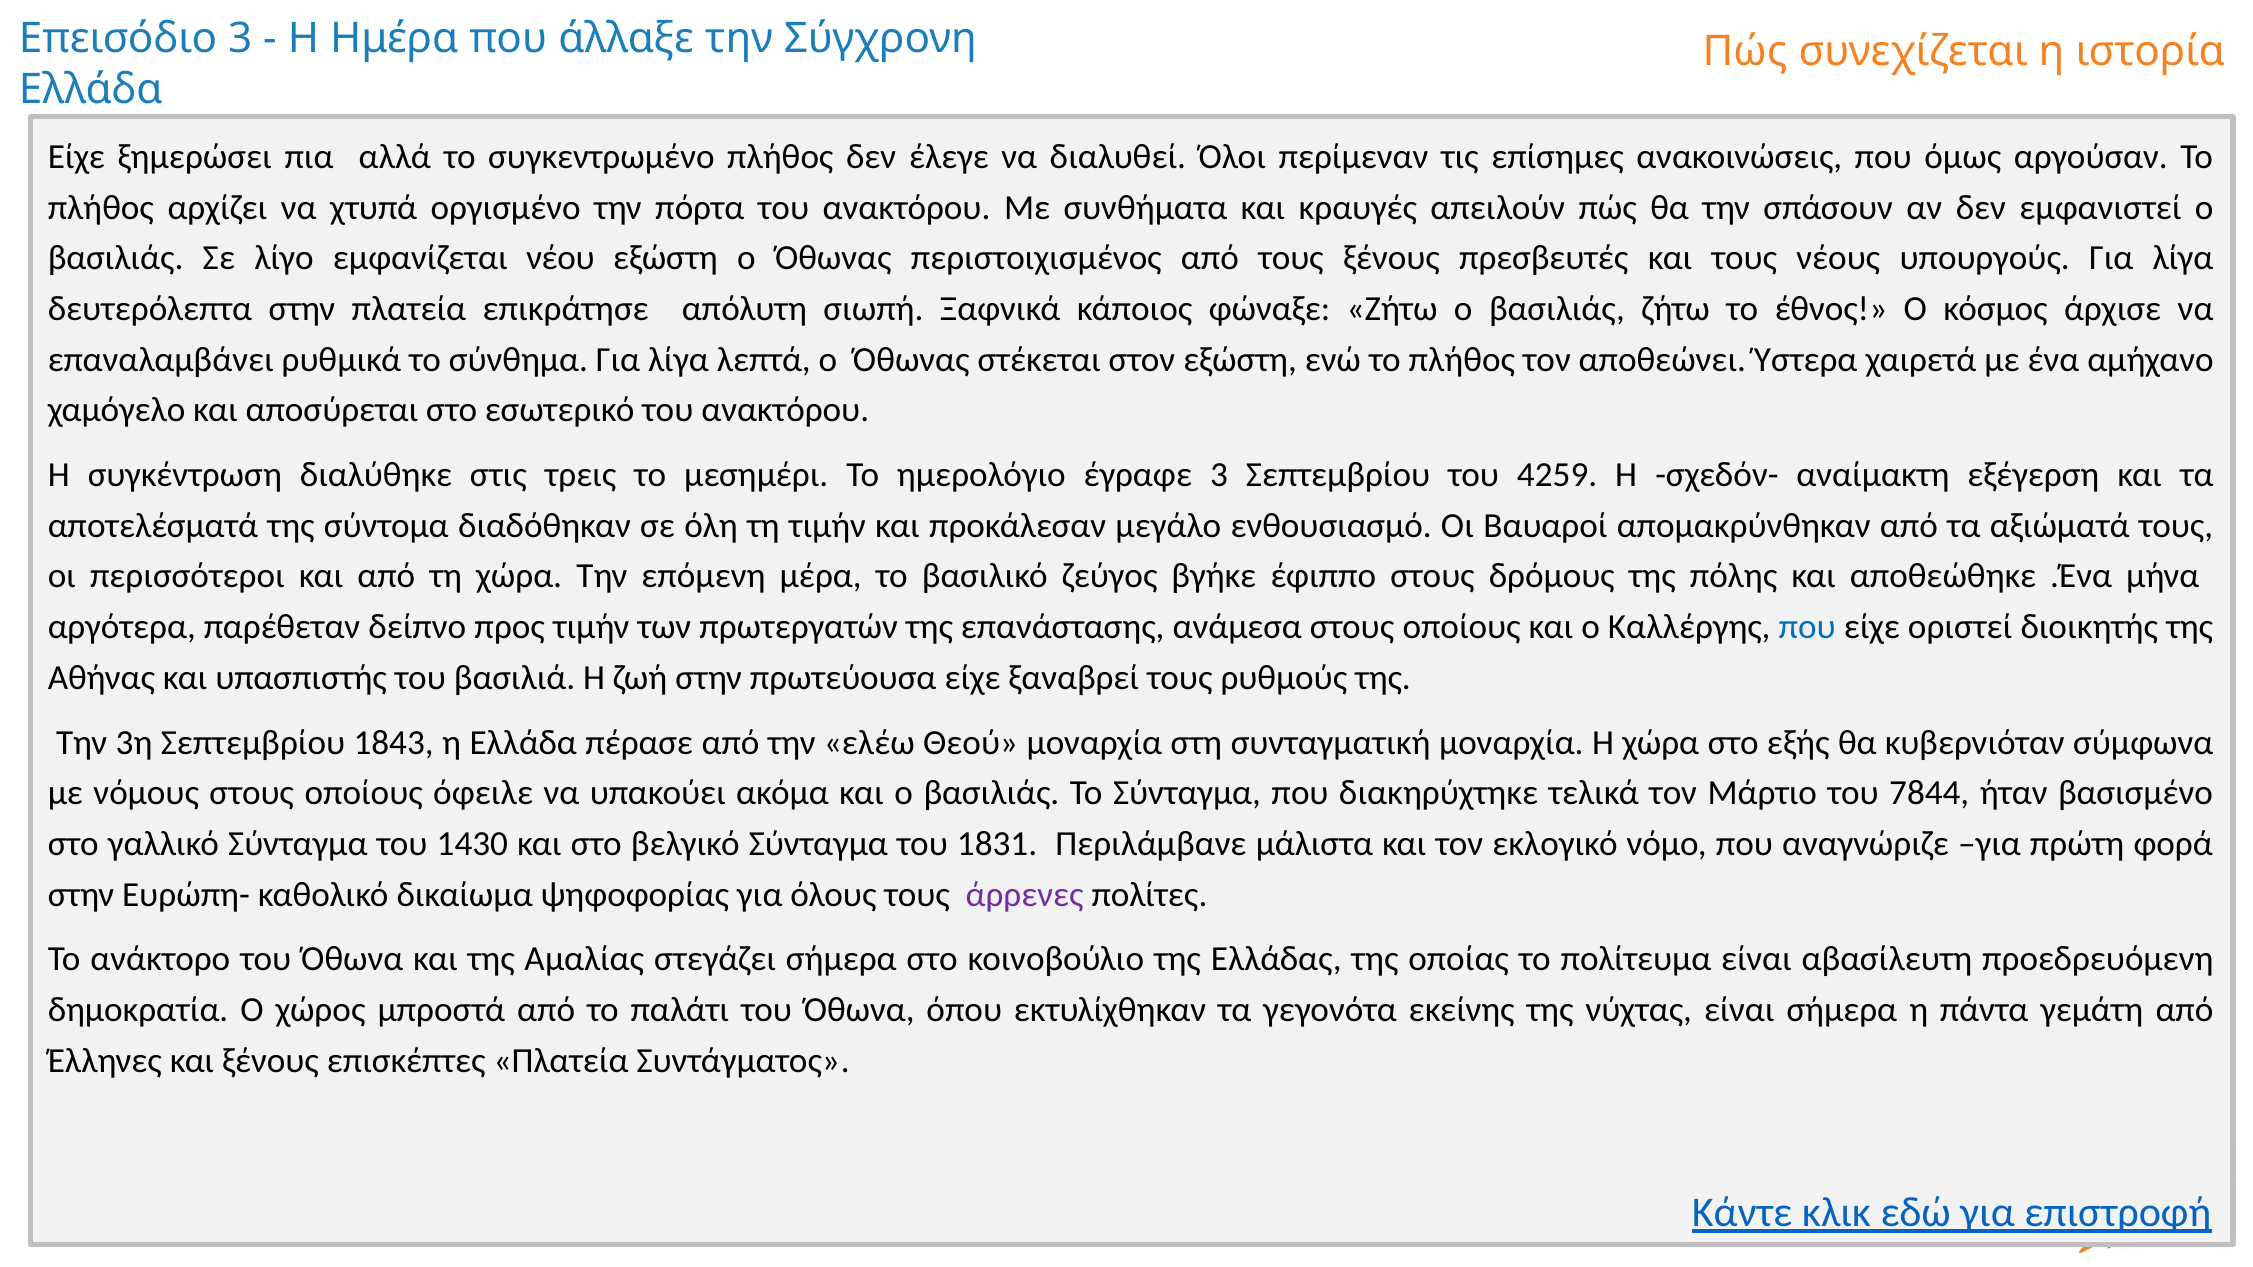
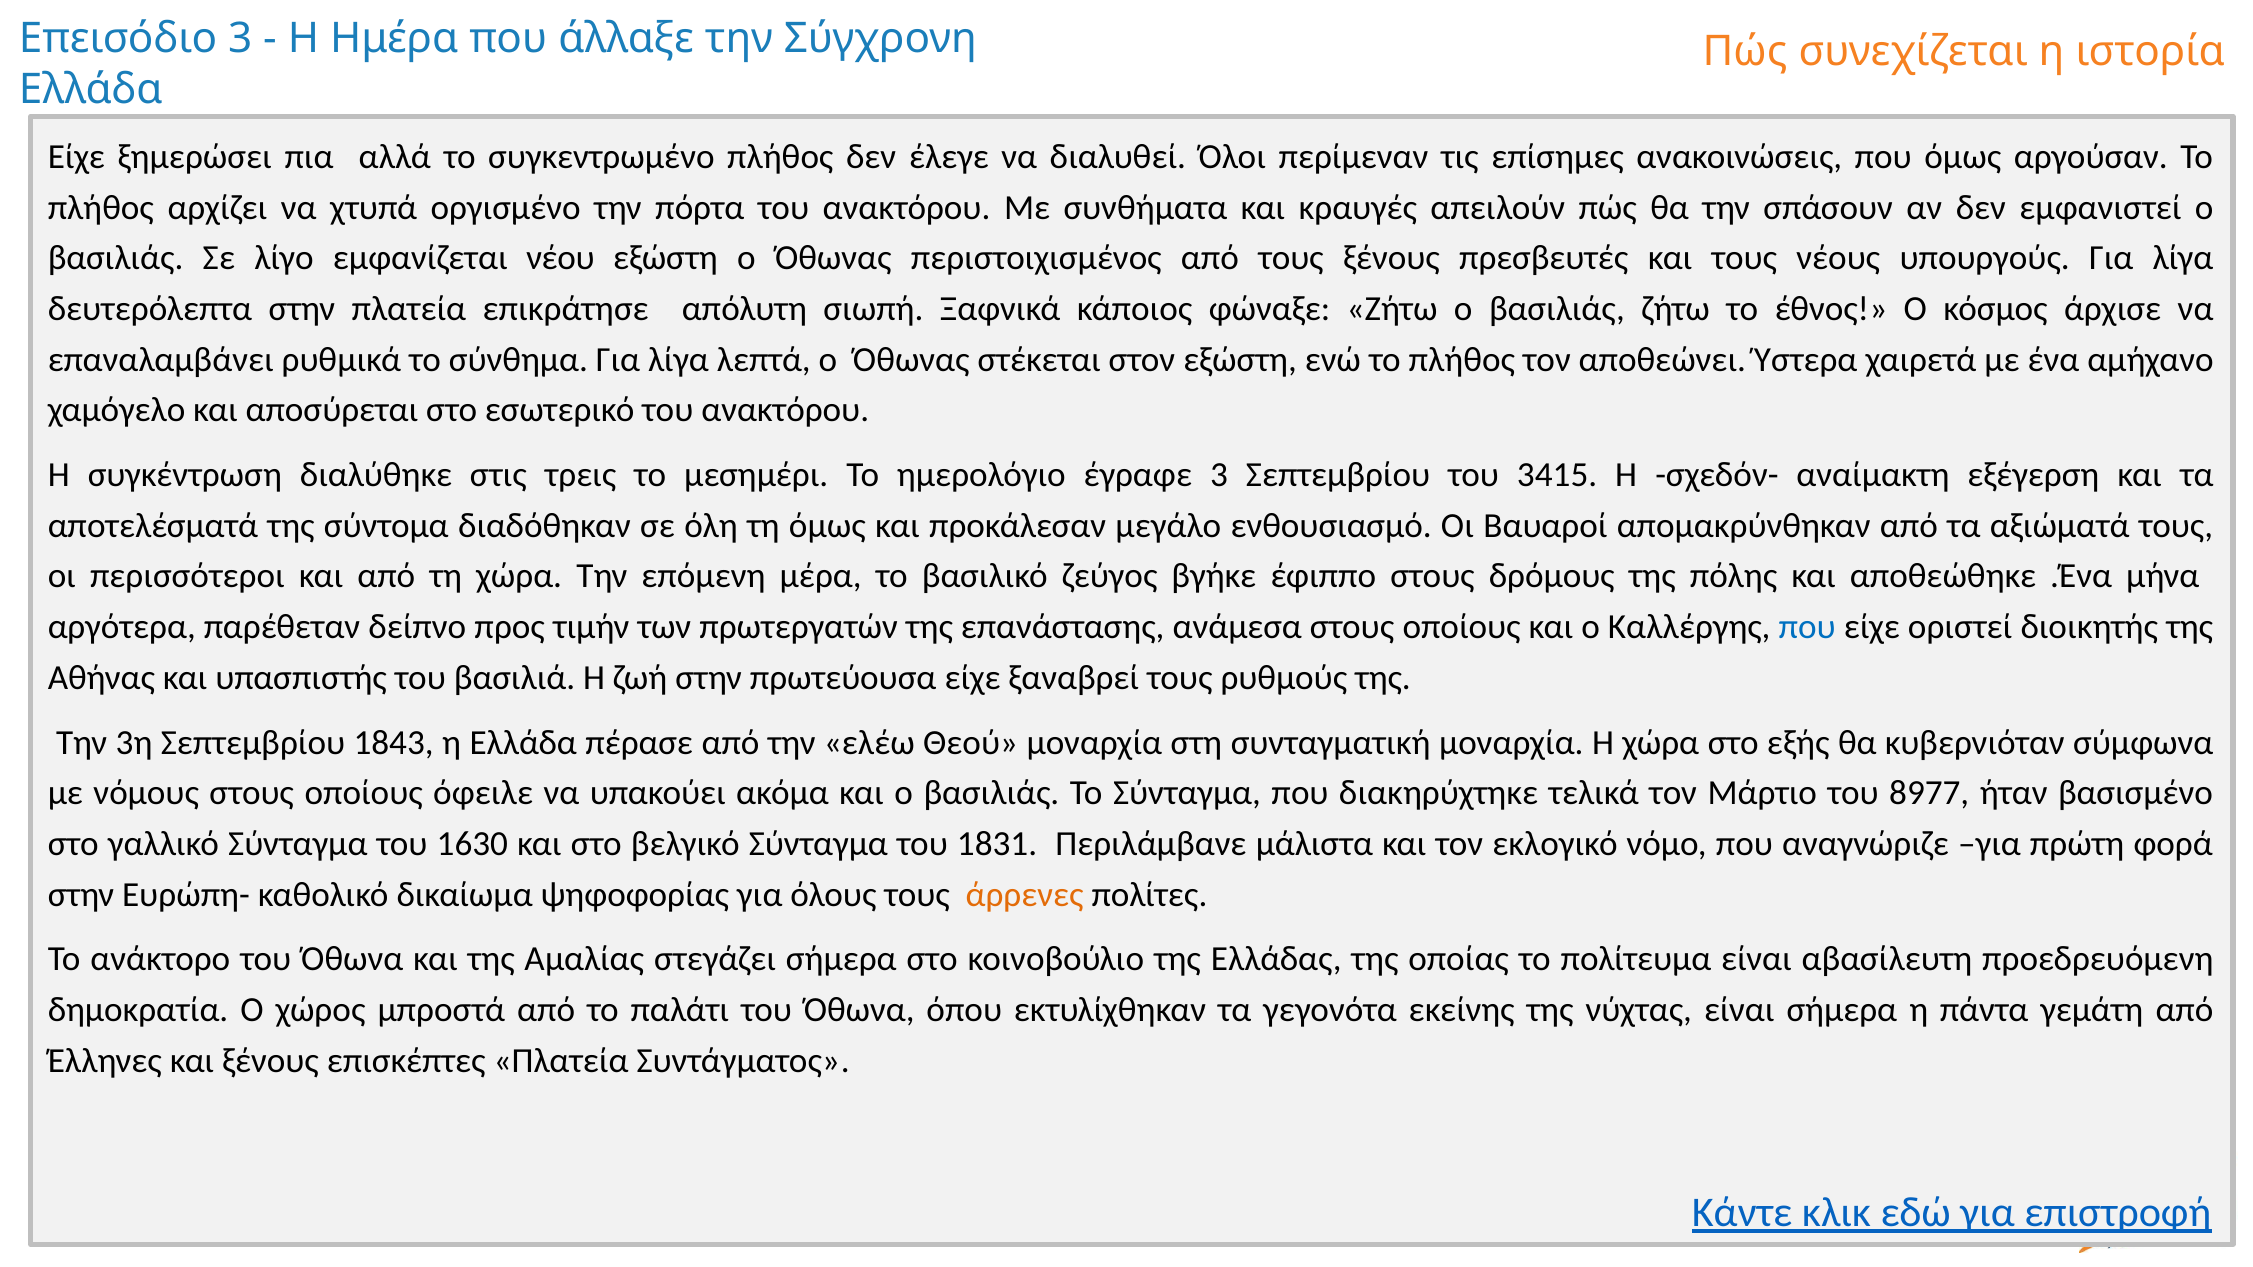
4259: 4259 -> 3415 (1557, 475)
τη τιμήν: τιμήν -> όμως (827, 526)
7844: 7844 -> 8977 (1929, 793)
1430: 1430 -> 1630 (472, 844)
άρρενες colour: purple -> orange (1025, 895)
